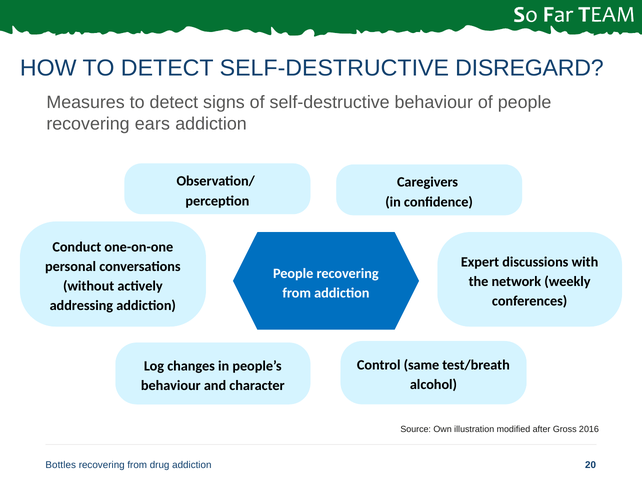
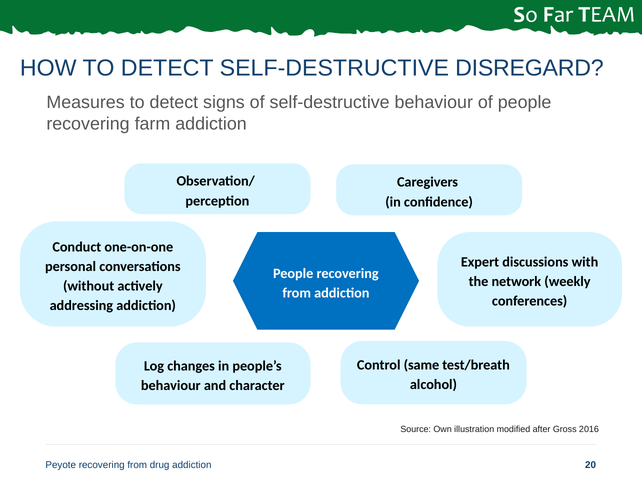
ears: ears -> farm (152, 124)
Bottles: Bottles -> Peyote (61, 465)
